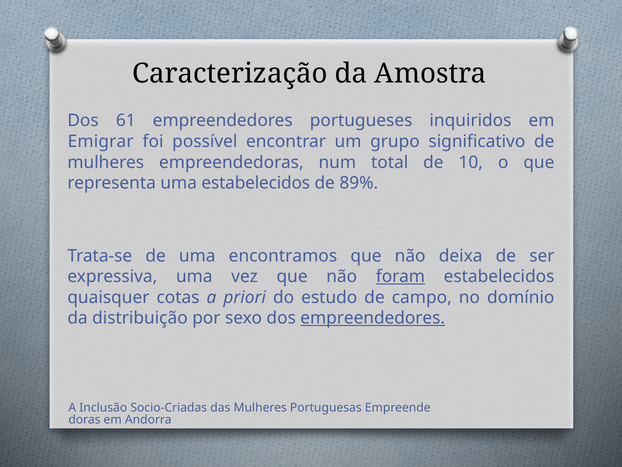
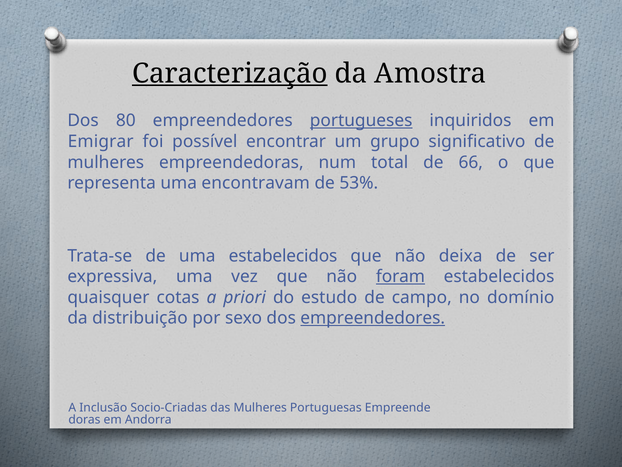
Caracterização underline: none -> present (230, 73)
61: 61 -> 80 (126, 121)
portugueses underline: none -> present (361, 121)
10: 10 -> 66 (471, 162)
uma estabelecidos: estabelecidos -> encontravam (256, 183)
89%: 89% -> 53% (359, 183)
uma encontramos: encontramos -> estabelecidos (283, 256)
